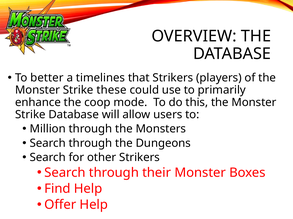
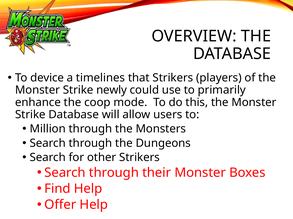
better: better -> device (47, 78)
these: these -> newly (112, 90)
